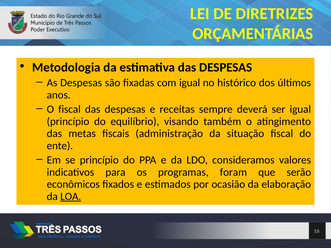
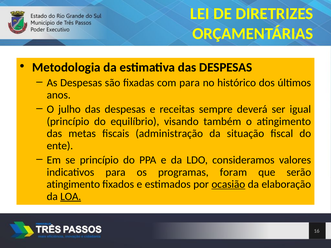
com igual: igual -> para (190, 83)
O fiscal: fiscal -> julho (69, 109)
econômicos: econômicos -> atingimento (73, 184)
ocasião underline: none -> present (228, 184)
